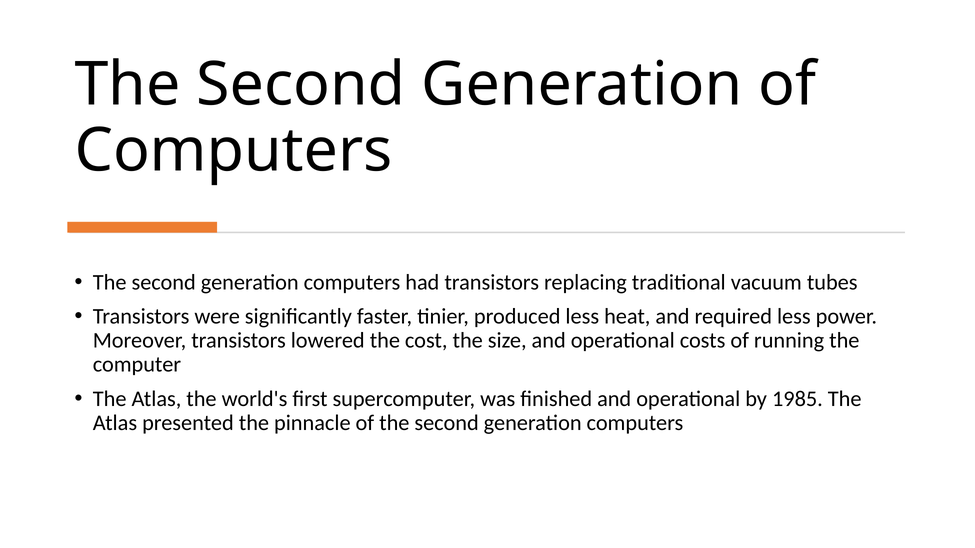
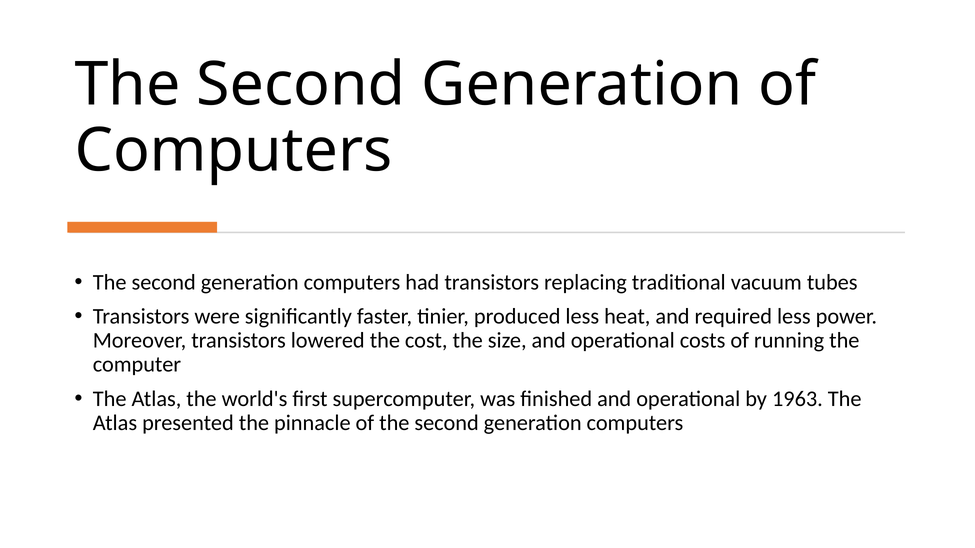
1985: 1985 -> 1963 (797, 399)
